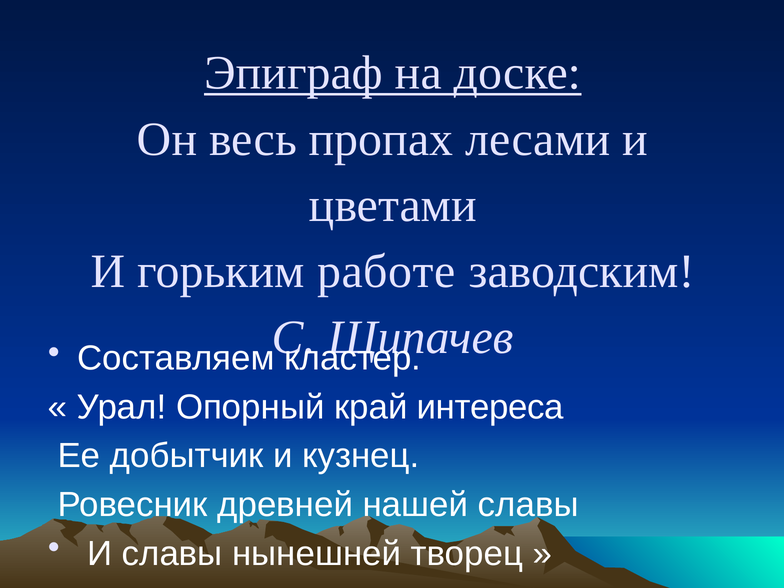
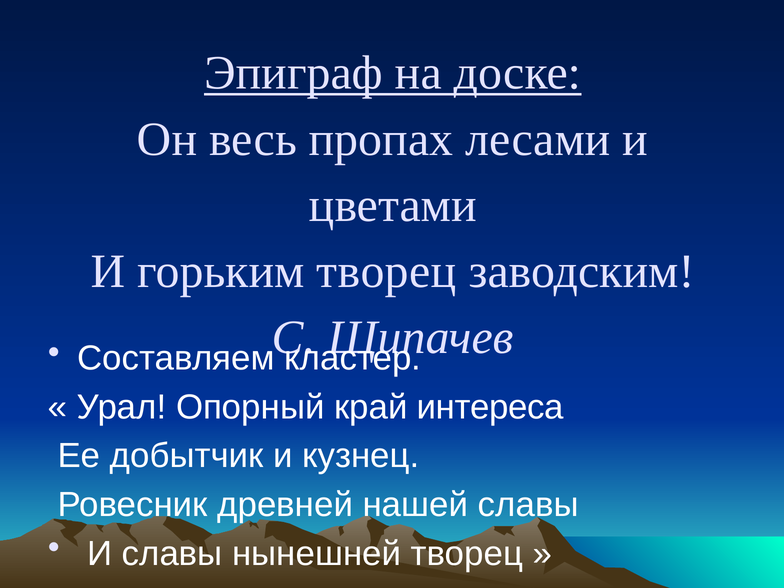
горьким работе: работе -> творец (386, 271)
